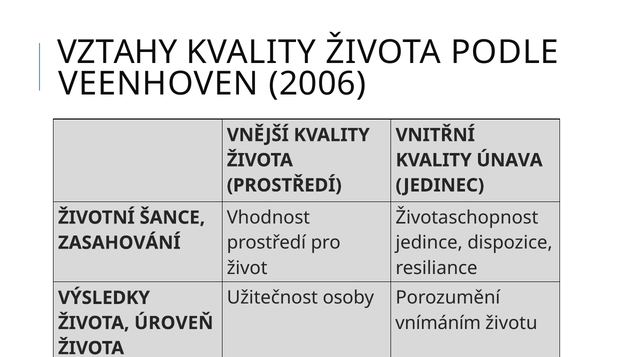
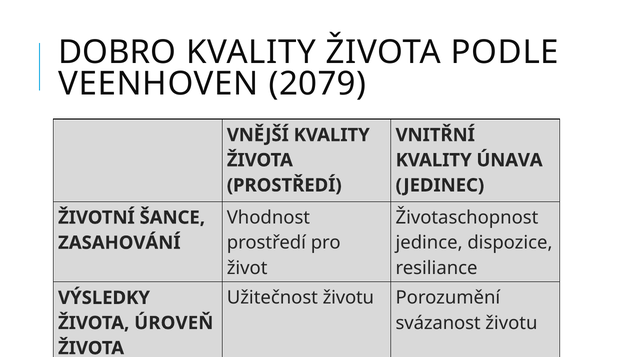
VZTAHY: VZTAHY -> DOBRO (117, 52)
2006: 2006 -> 2079 (317, 84)
Užitečnost osoby: osoby -> životu (348, 298)
vnímáním: vnímáním -> svázanost (438, 323)
